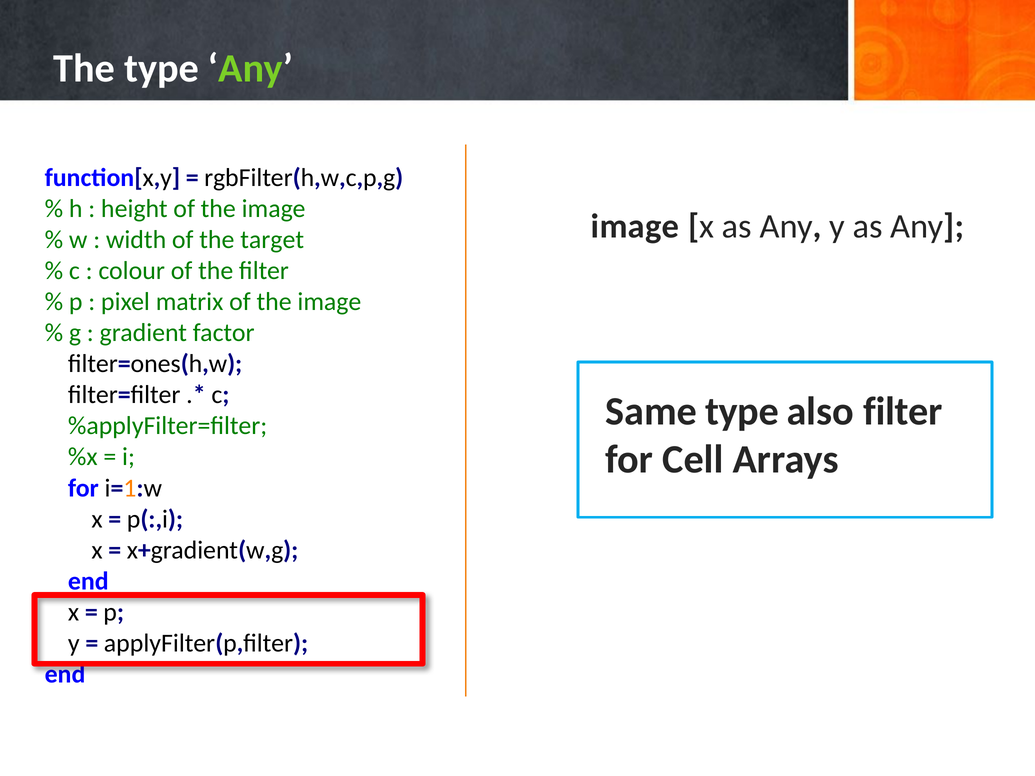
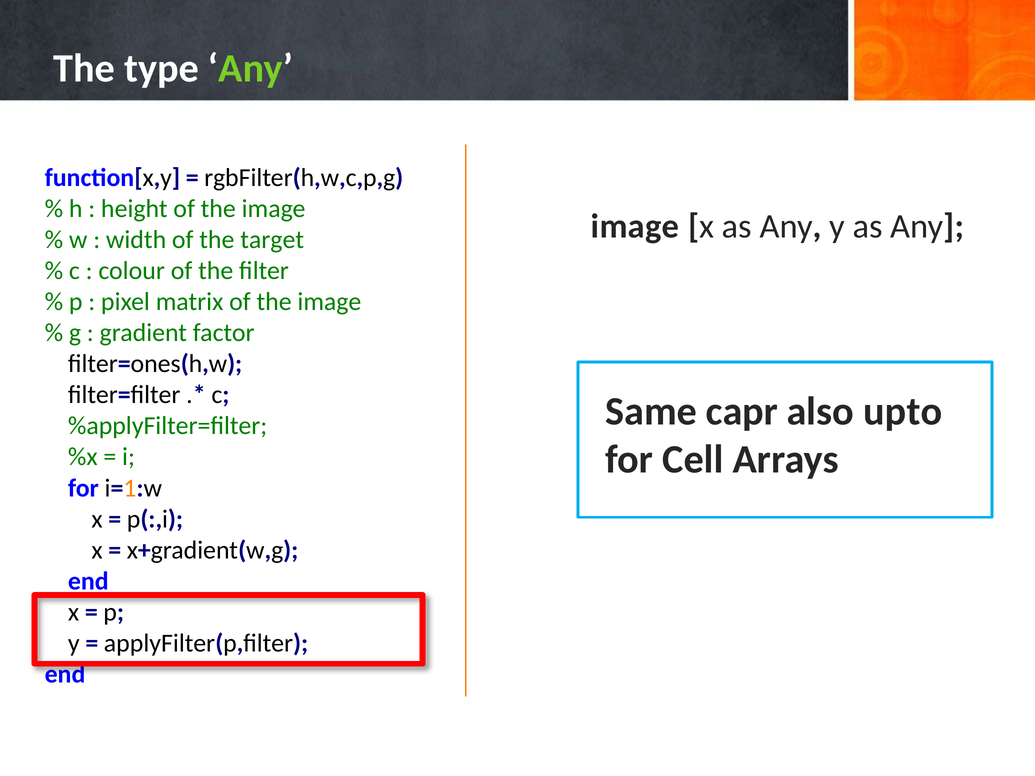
Same type: type -> capr (742, 412)
also filter: filter -> upto (903, 412)
